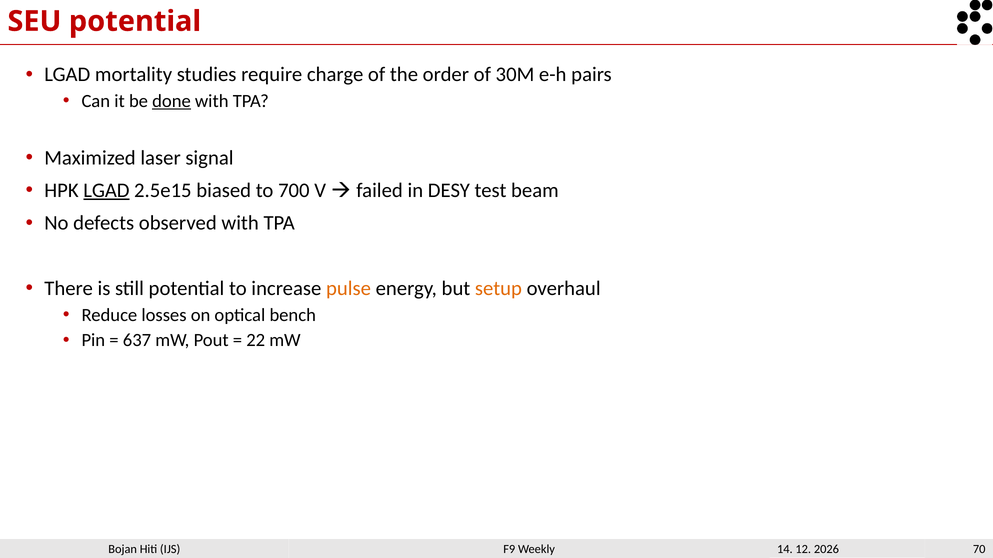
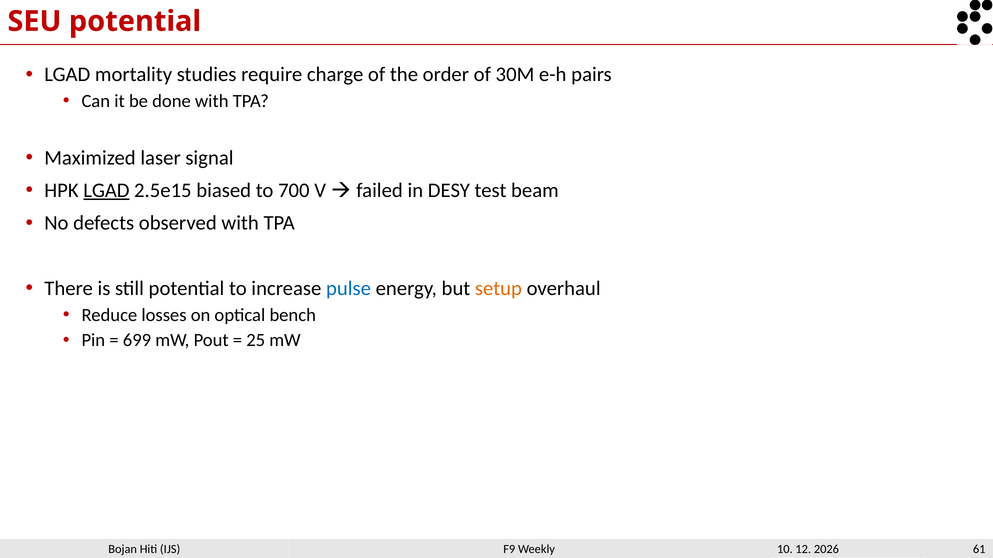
done underline: present -> none (172, 101)
pulse colour: orange -> blue (348, 289)
637: 637 -> 699 (137, 340)
22: 22 -> 25 (256, 340)
70: 70 -> 61 (979, 550)
14: 14 -> 10 (785, 550)
